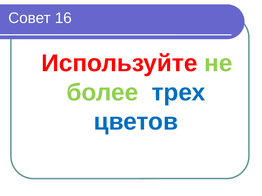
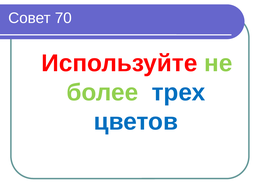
16: 16 -> 70 (63, 18)
